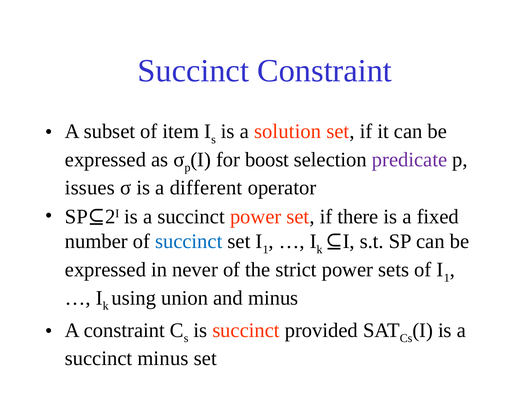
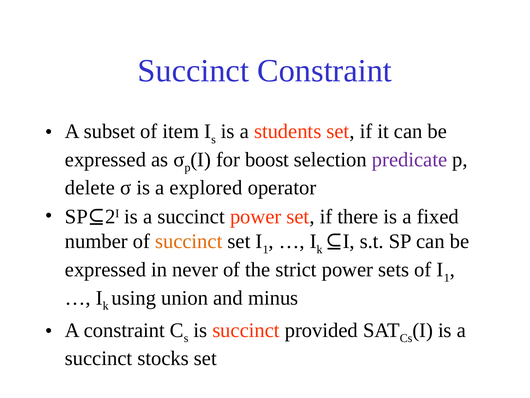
solution: solution -> students (288, 131)
issues: issues -> delete (90, 188)
different: different -> explored (206, 188)
succinct colour: blue -> orange (189, 241)
succinct minus: minus -> stocks (163, 358)
